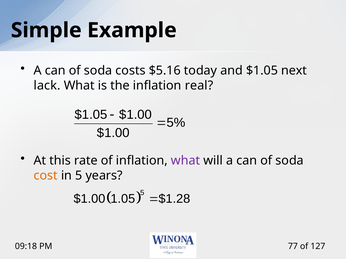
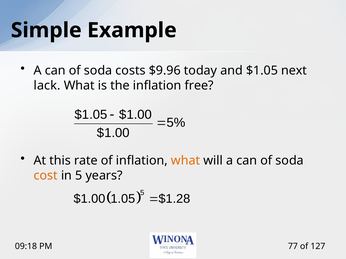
$5.16: $5.16 -> $9.96 (165, 71)
real: real -> free (199, 86)
what colour: purple -> orange (186, 161)
